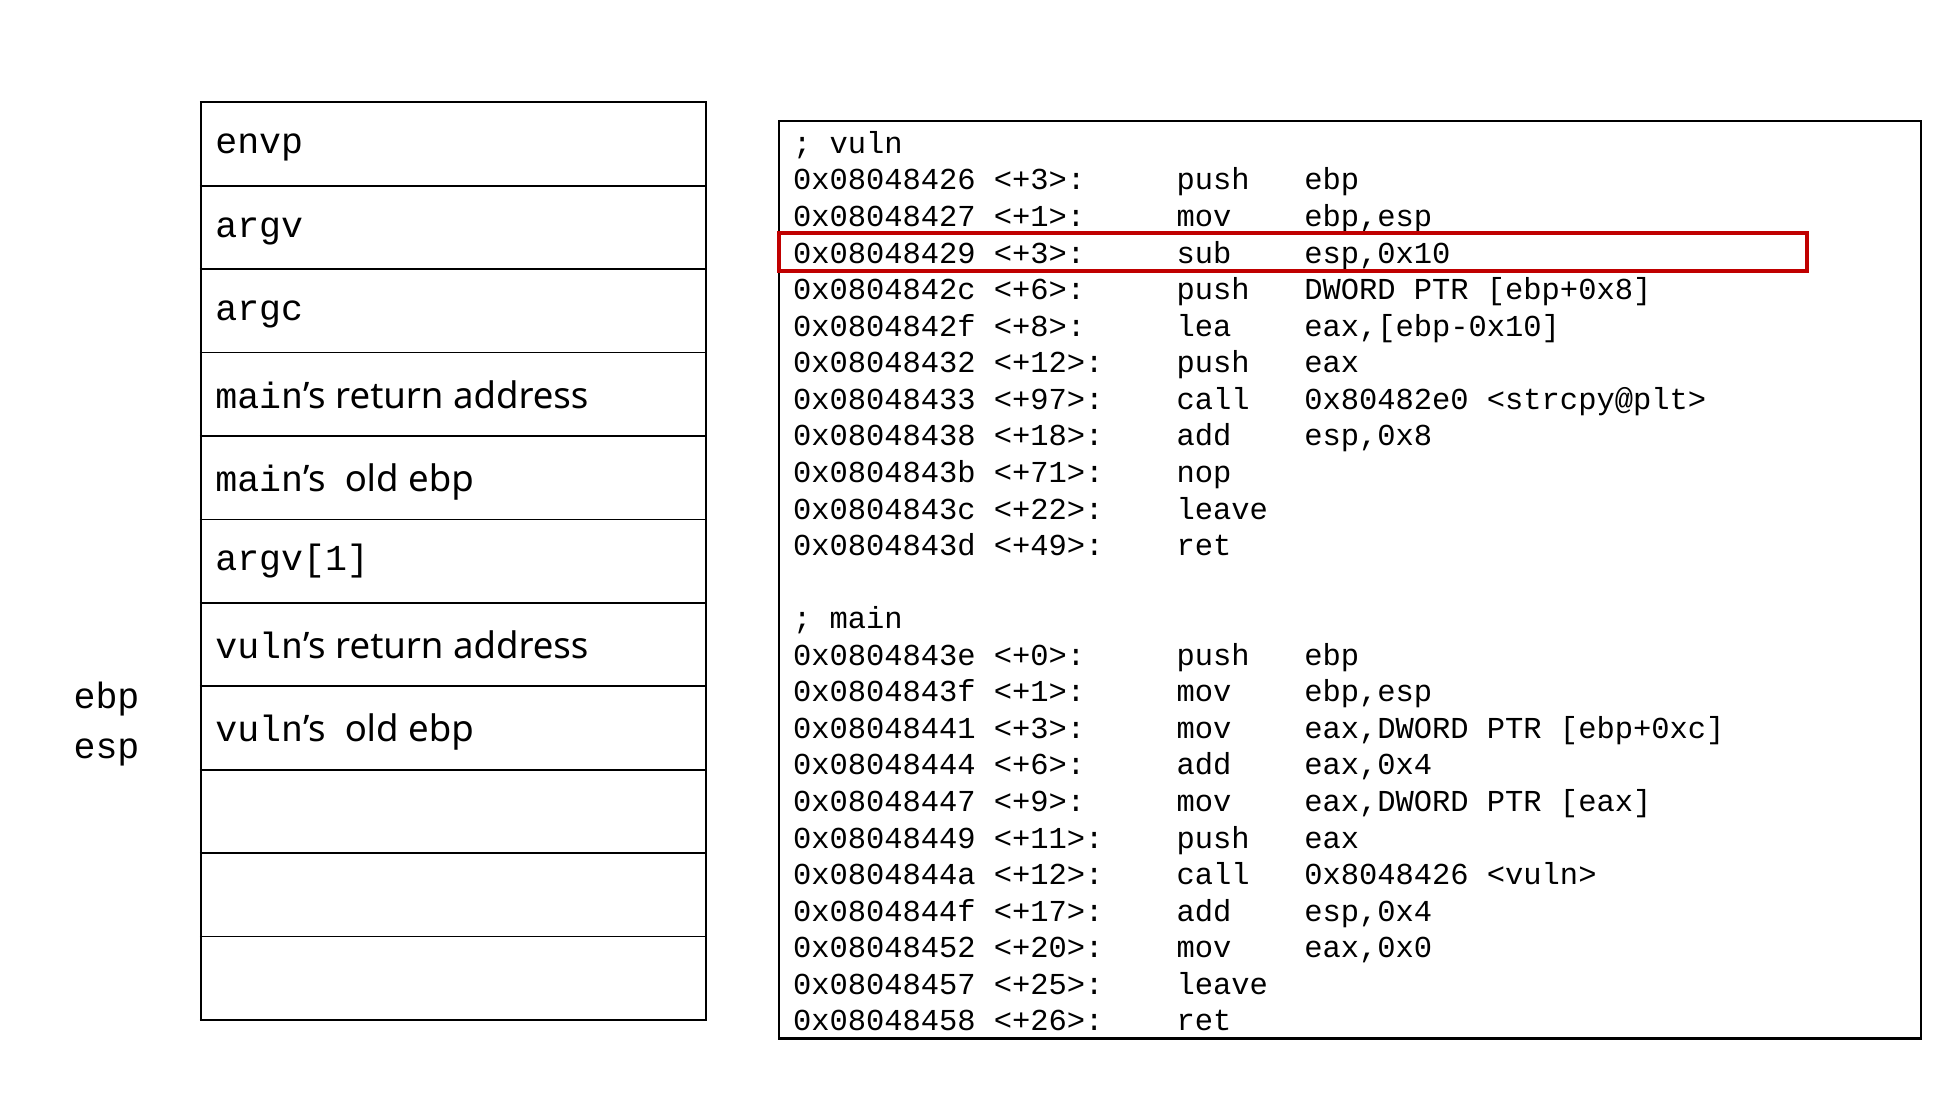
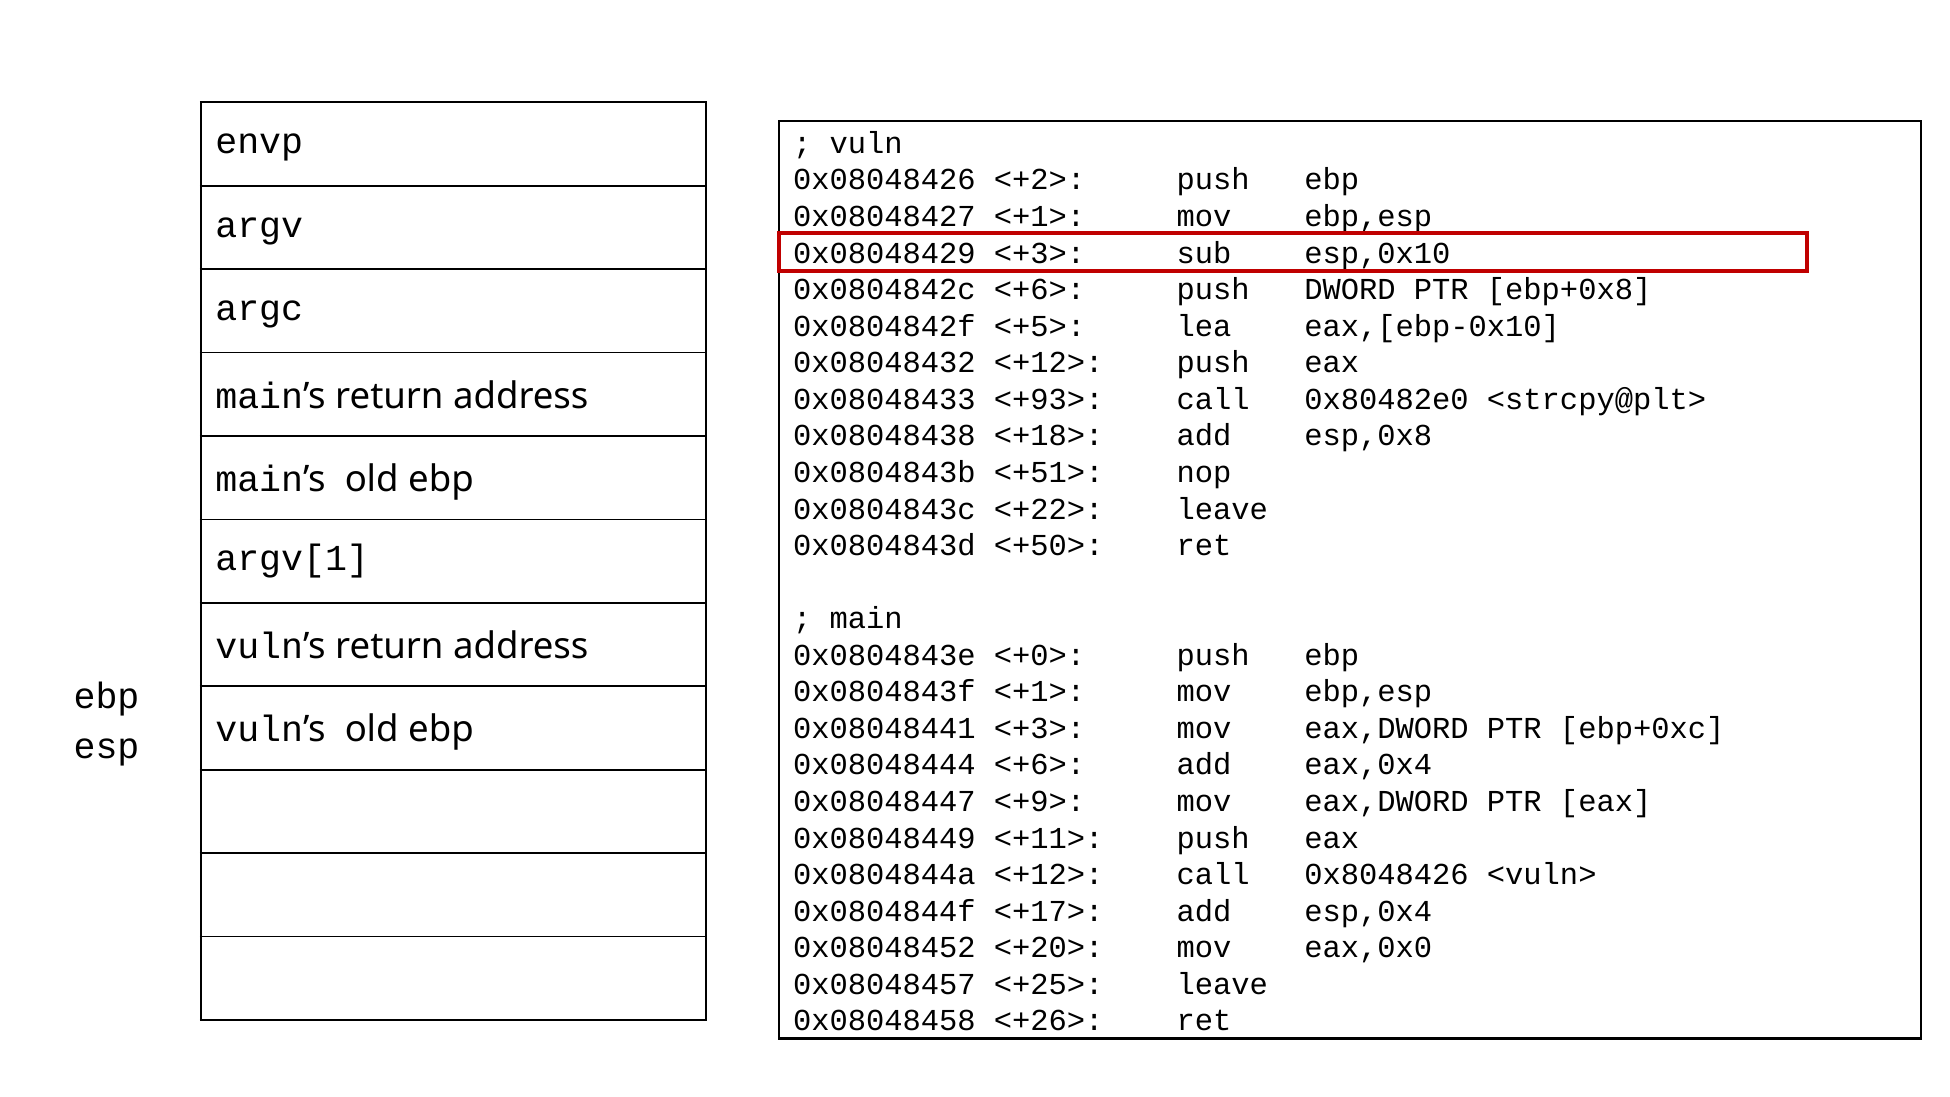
0x08048426 <+3>: <+3> -> <+2> (1040, 180)
<+8>: <+8> -> <+5> (1040, 326)
<+97>: <+97> -> <+93> (1049, 399)
<+71>: <+71> -> <+51> (1049, 472)
<+49>: <+49> -> <+50> (1049, 545)
